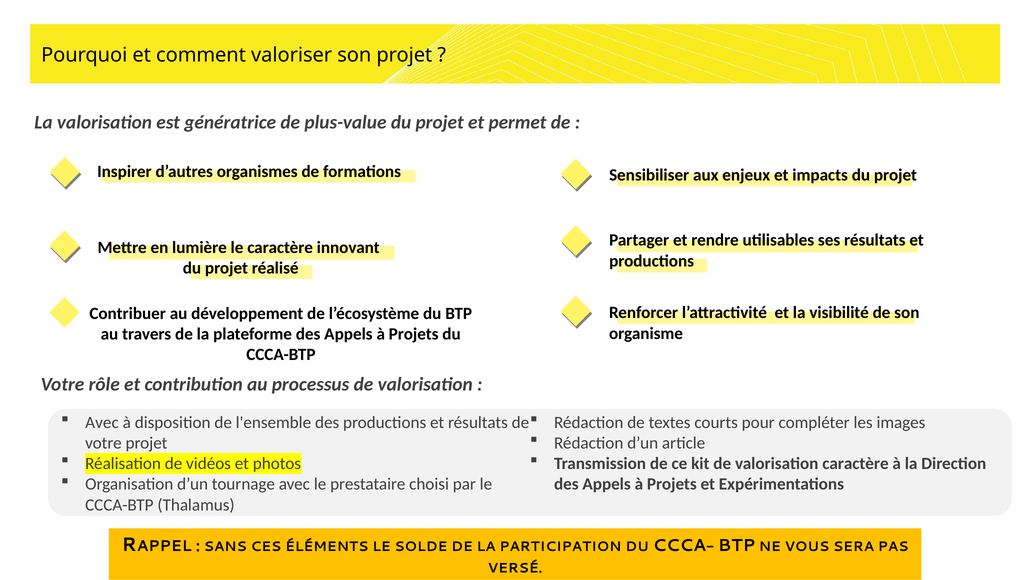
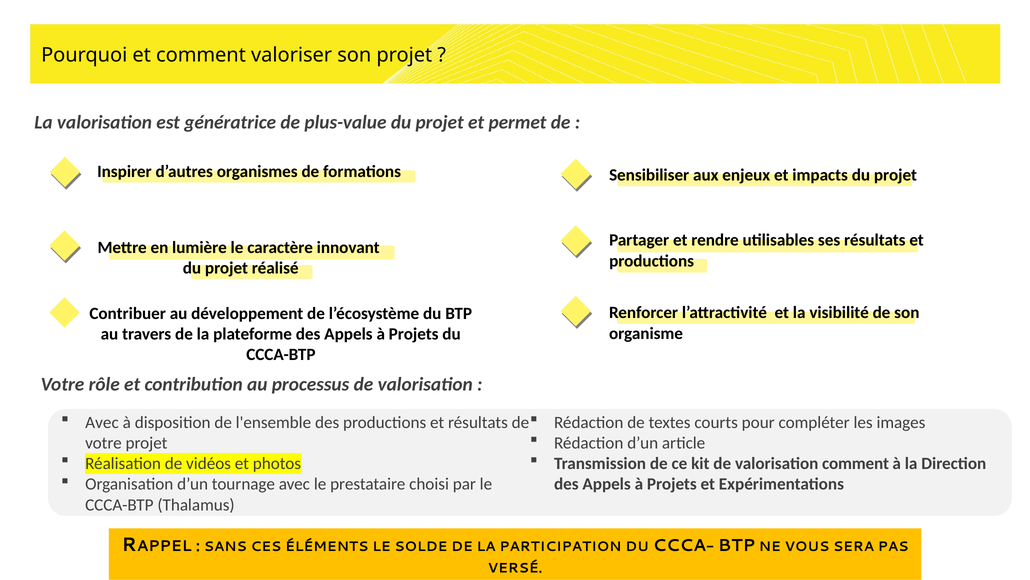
valorisation caractère: caractère -> comment (856, 463)
